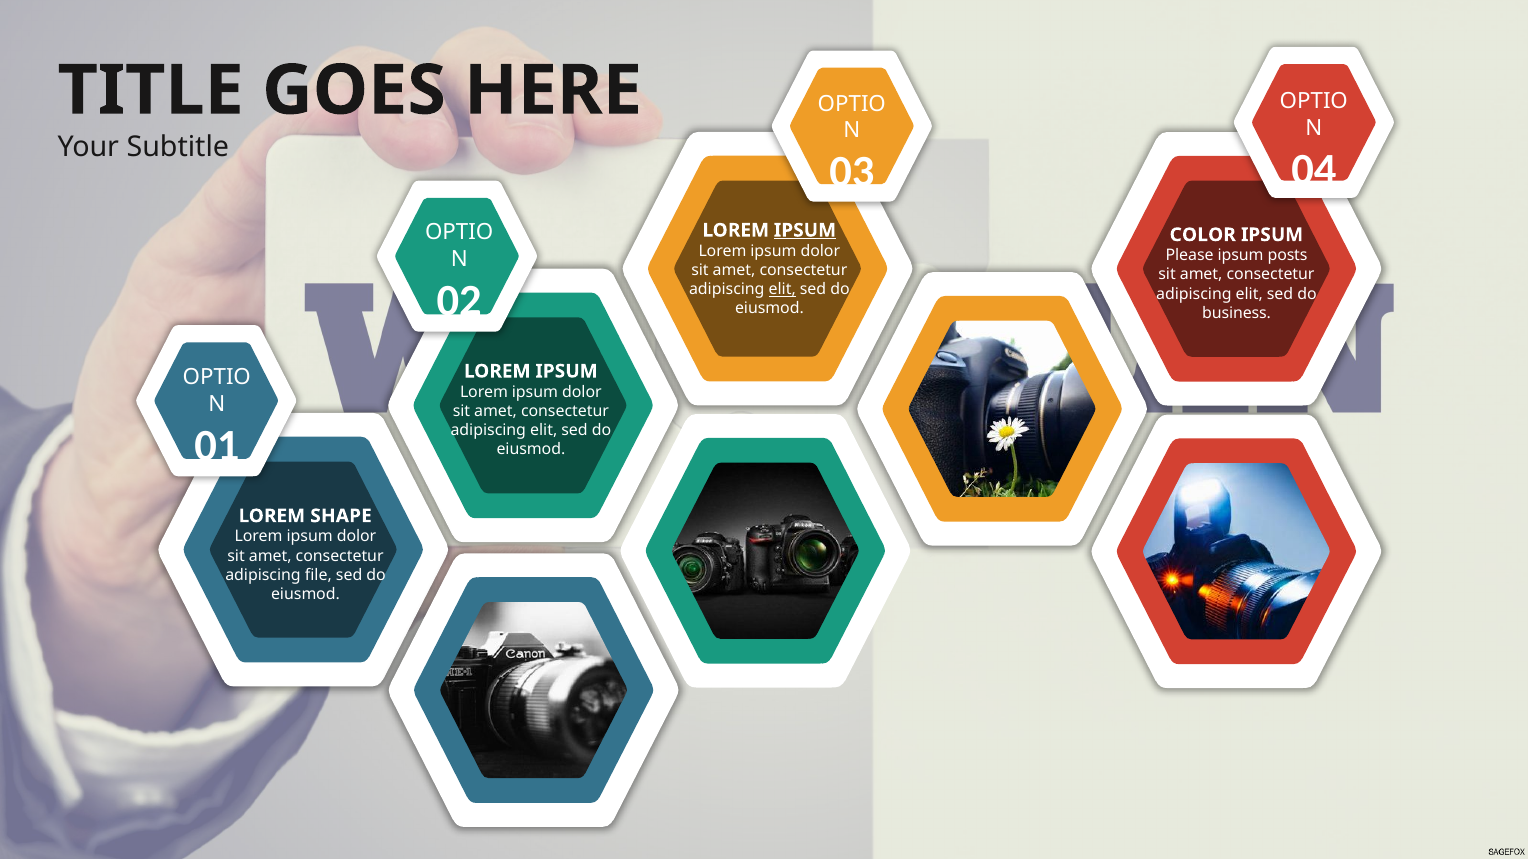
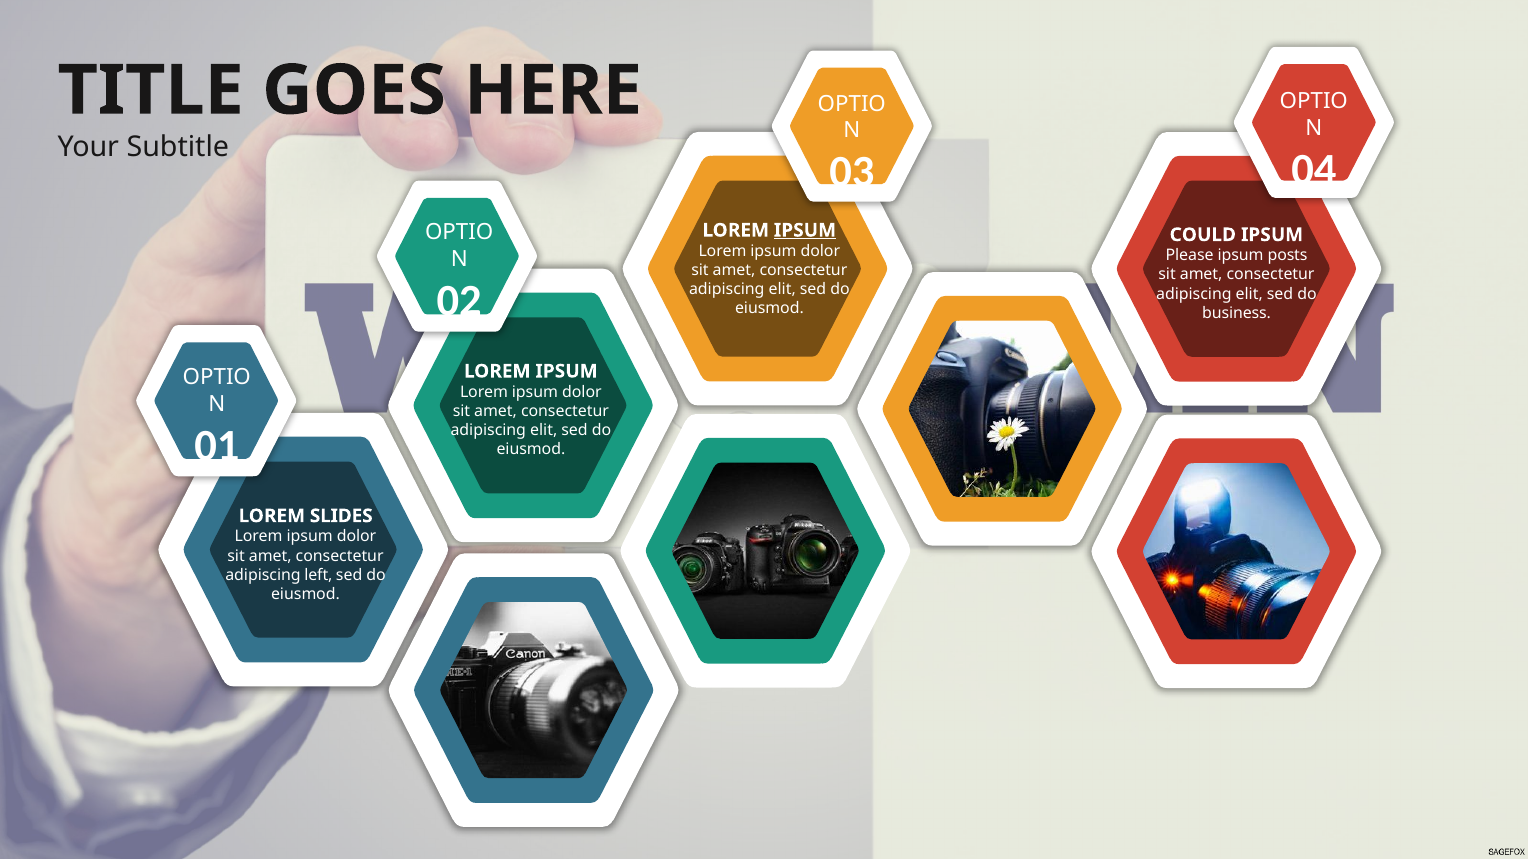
COLOR: COLOR -> COULD (1203, 235)
elit underline: present -> none (782, 289)
SHAPE: SHAPE -> SLIDES (341, 516)
file: file -> left (318, 575)
